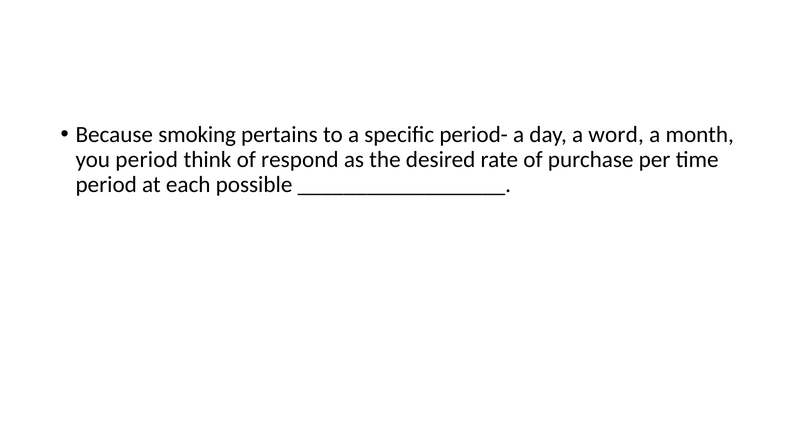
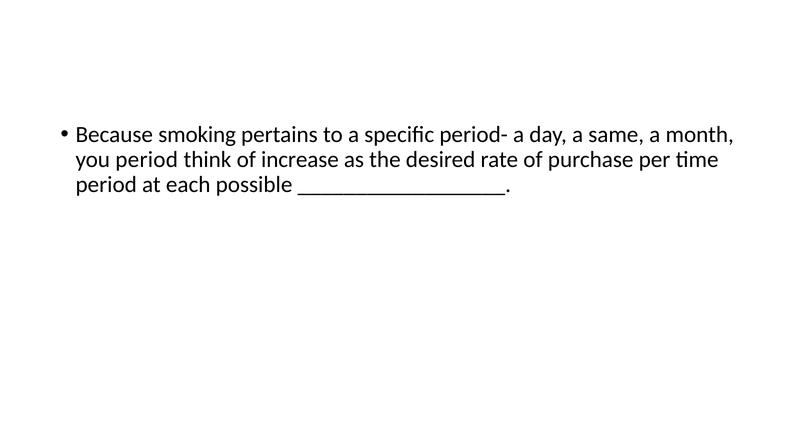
word: word -> same (616, 134)
respond: respond -> increase (300, 159)
